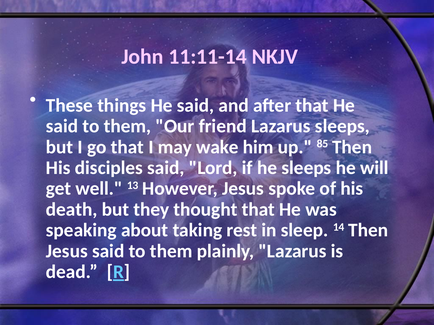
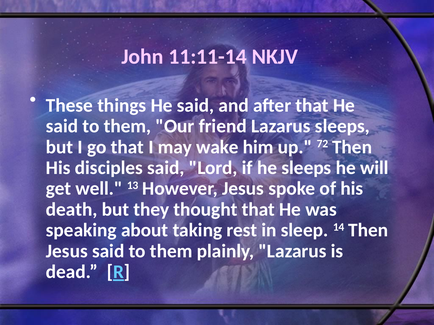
85: 85 -> 72 (322, 144)
